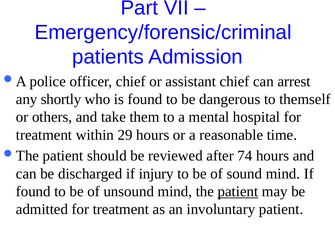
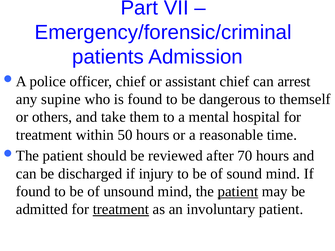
shortly: shortly -> supine (61, 99)
29: 29 -> 50 (125, 135)
74: 74 -> 70 (245, 156)
treatment underline: none -> present (121, 210)
